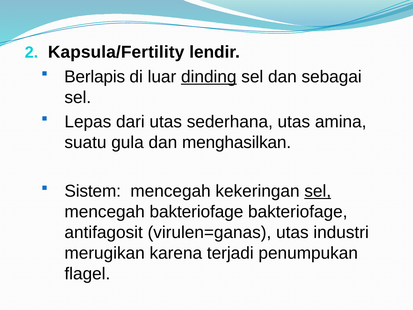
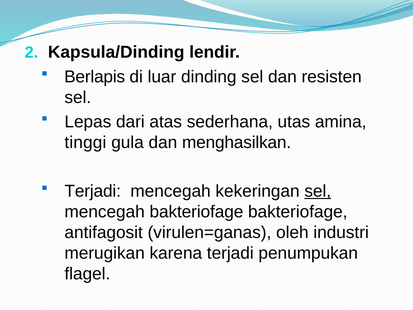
Kapsula/Fertility: Kapsula/Fertility -> Kapsula/Dinding (116, 52)
dinding underline: present -> none (209, 77)
sebagai: sebagai -> resisten (332, 77)
dari utas: utas -> atas (166, 122)
suatu: suatu -> tinggi (85, 142)
Sistem: Sistem -> Terjadi (93, 191)
virulen=ganas utas: utas -> oleh (292, 232)
